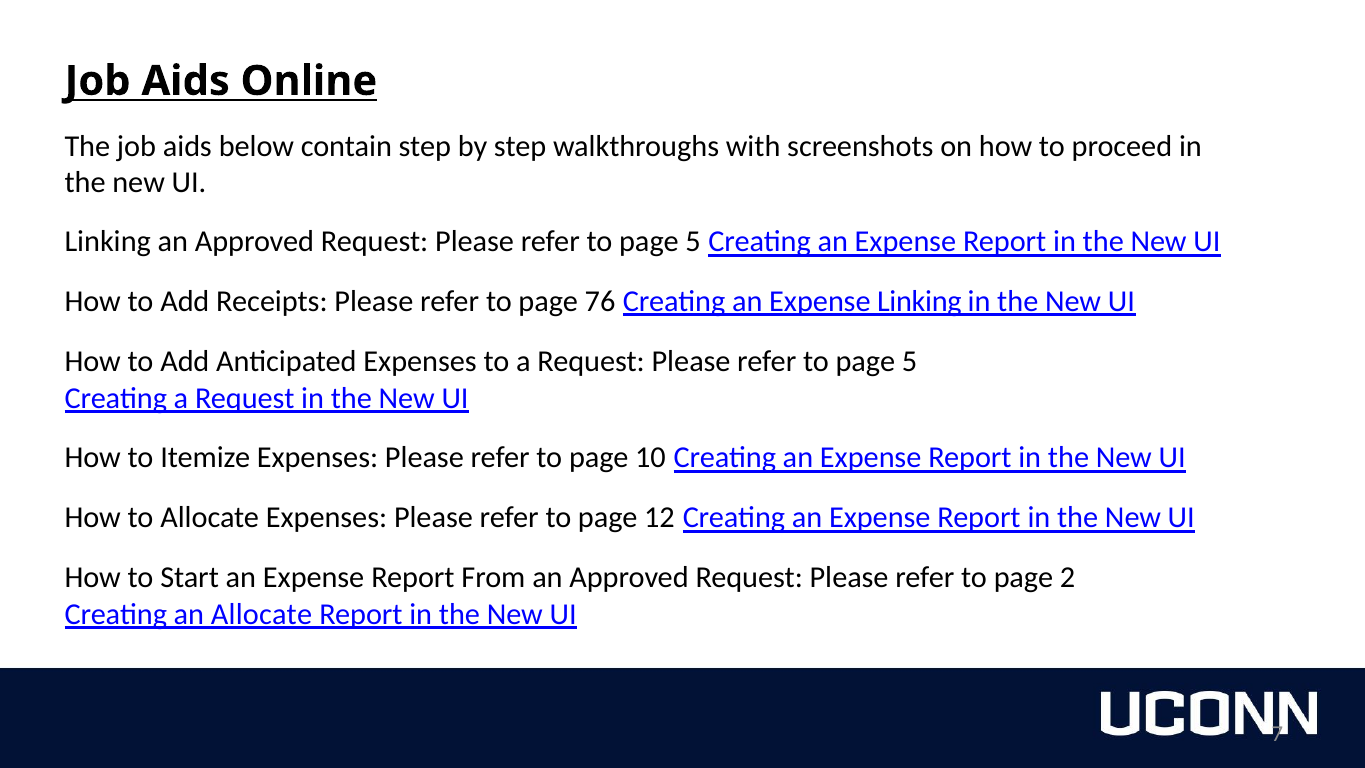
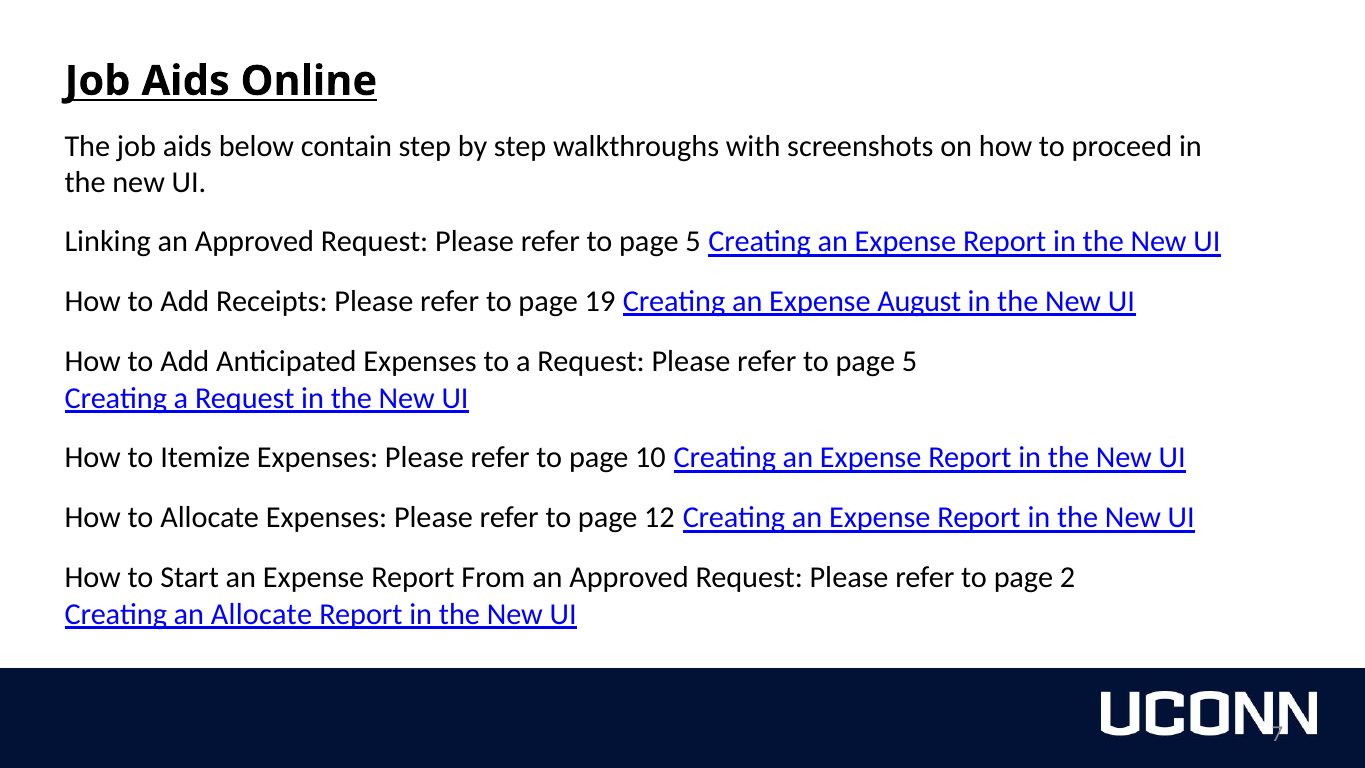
76: 76 -> 19 (600, 302)
Expense Linking: Linking -> August (919, 302)
